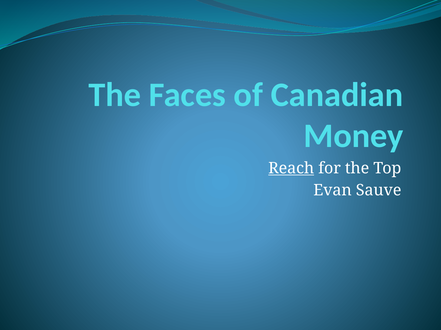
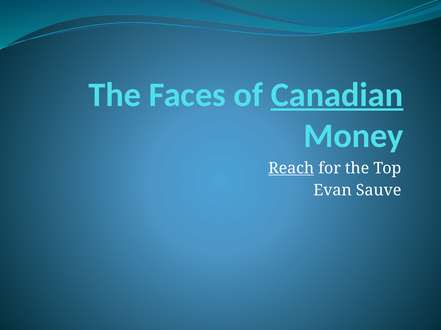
Canadian underline: none -> present (337, 95)
